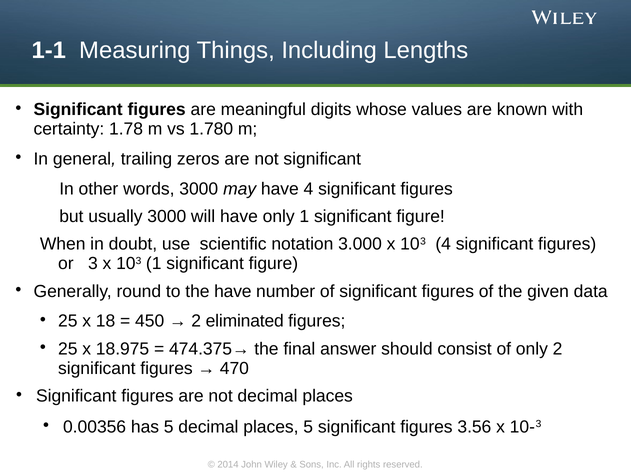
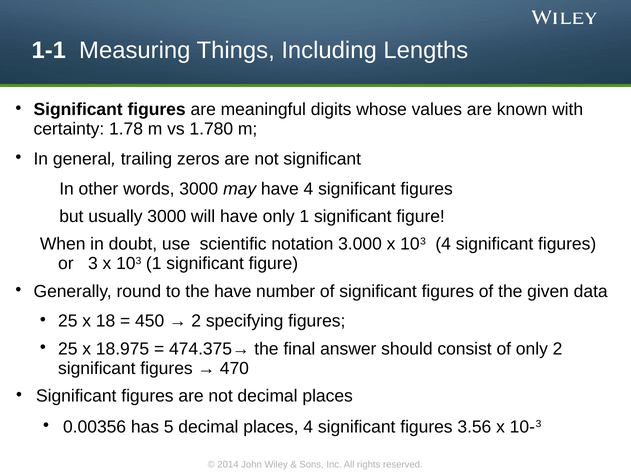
eliminated: eliminated -> specifying (245, 321)
places 5: 5 -> 4 (308, 427)
